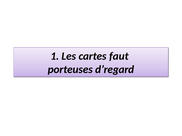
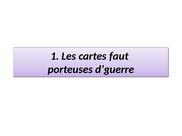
d’regard: d’regard -> d’guerre (115, 70)
